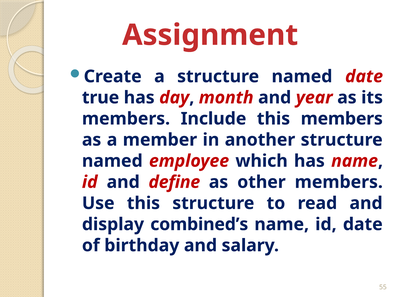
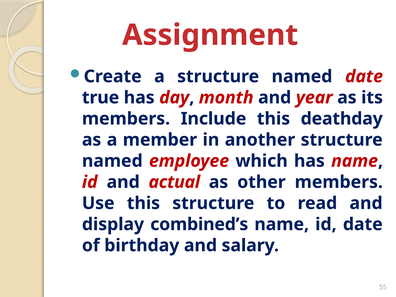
this members: members -> deathday (342, 119)
define: define -> actual (174, 182)
